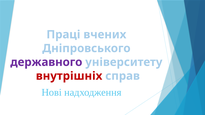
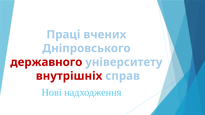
державного colour: purple -> red (46, 62)
